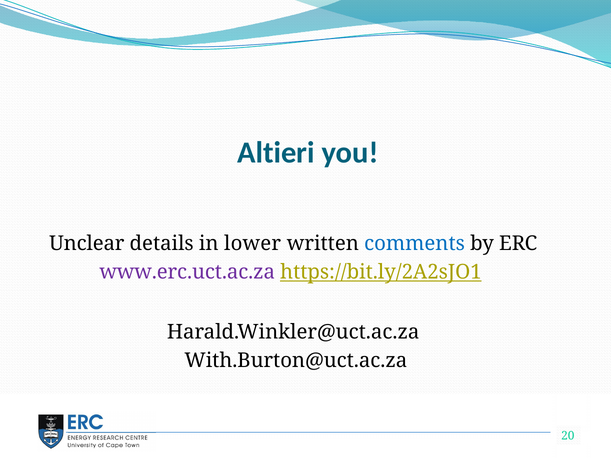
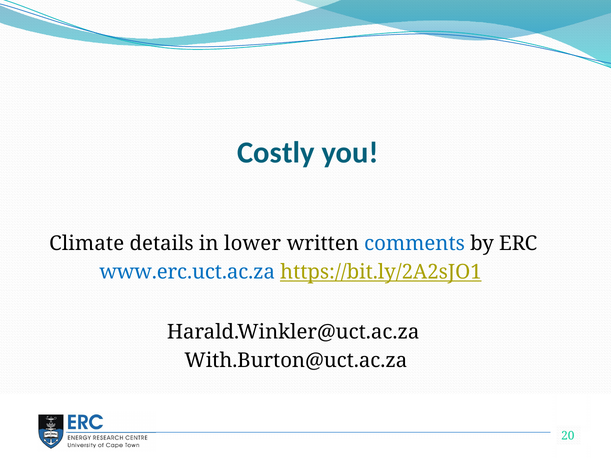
Altieri: Altieri -> Costly (276, 153)
Unclear: Unclear -> Climate (87, 244)
www.erc.uct.ac.za colour: purple -> blue (187, 272)
